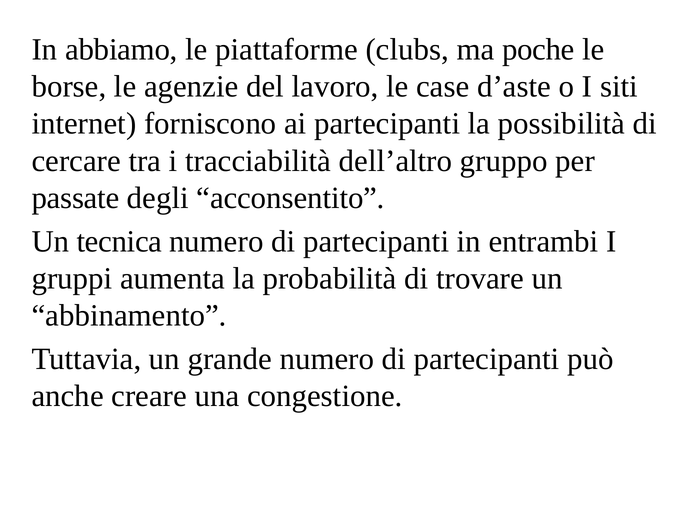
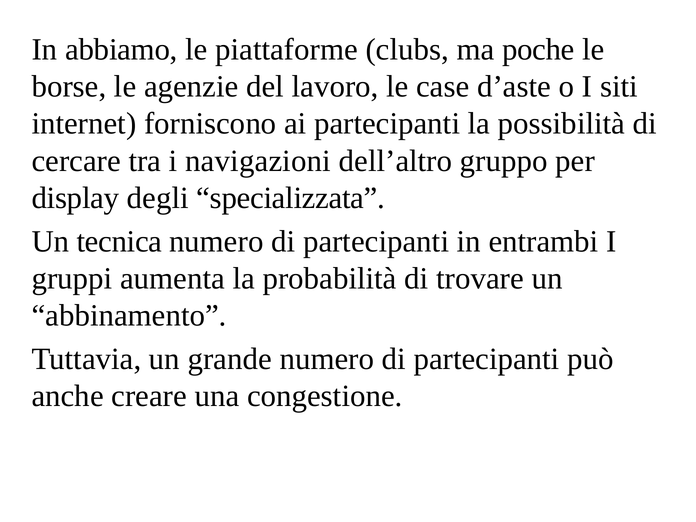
tracciabilità: tracciabilità -> navigazioni (258, 161)
passate: passate -> display (76, 198)
acconsentito: acconsentito -> specializzata (291, 198)
